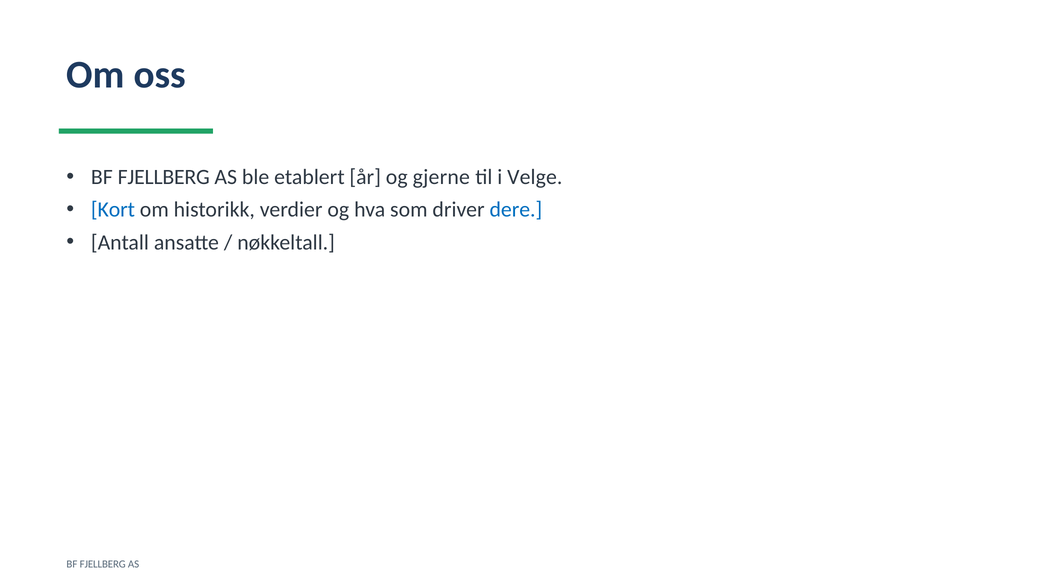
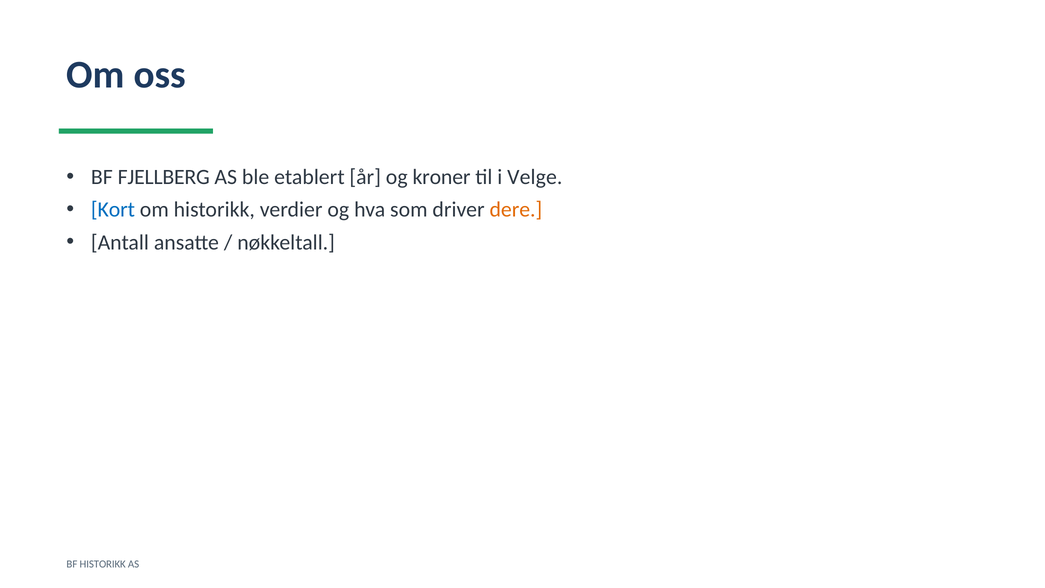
gjerne: gjerne -> kroner (442, 177)
dere colour: blue -> orange (516, 210)
FJELLBERG: FJELLBERG -> HISTORIKK (103, 564)
